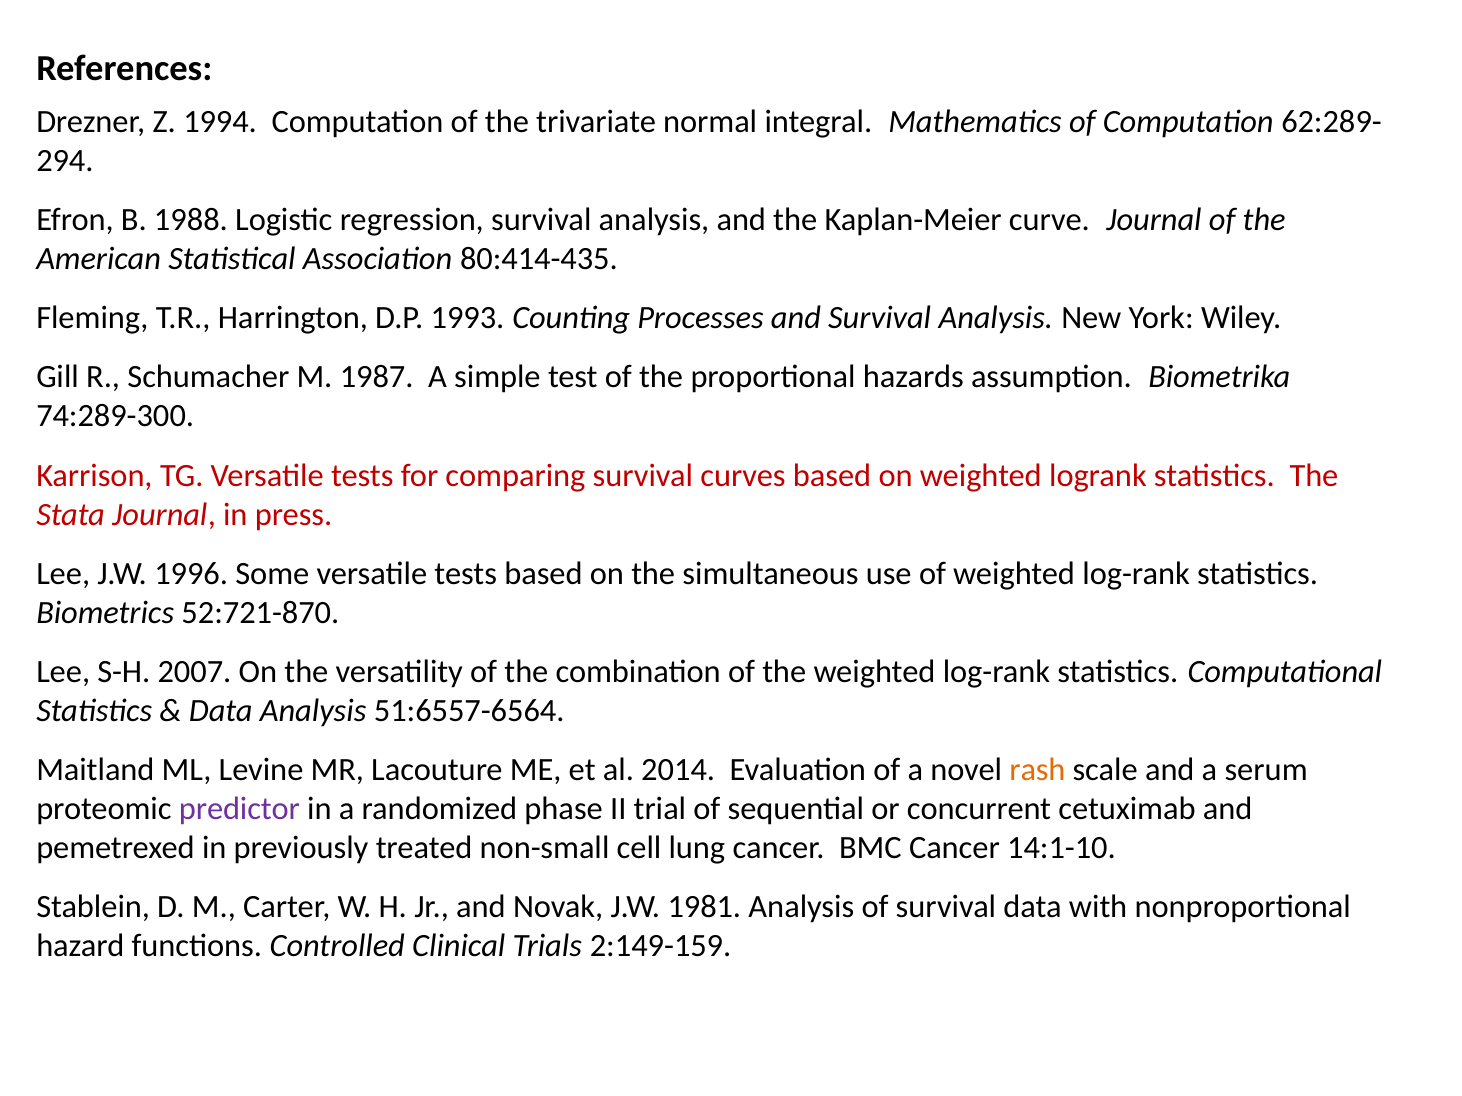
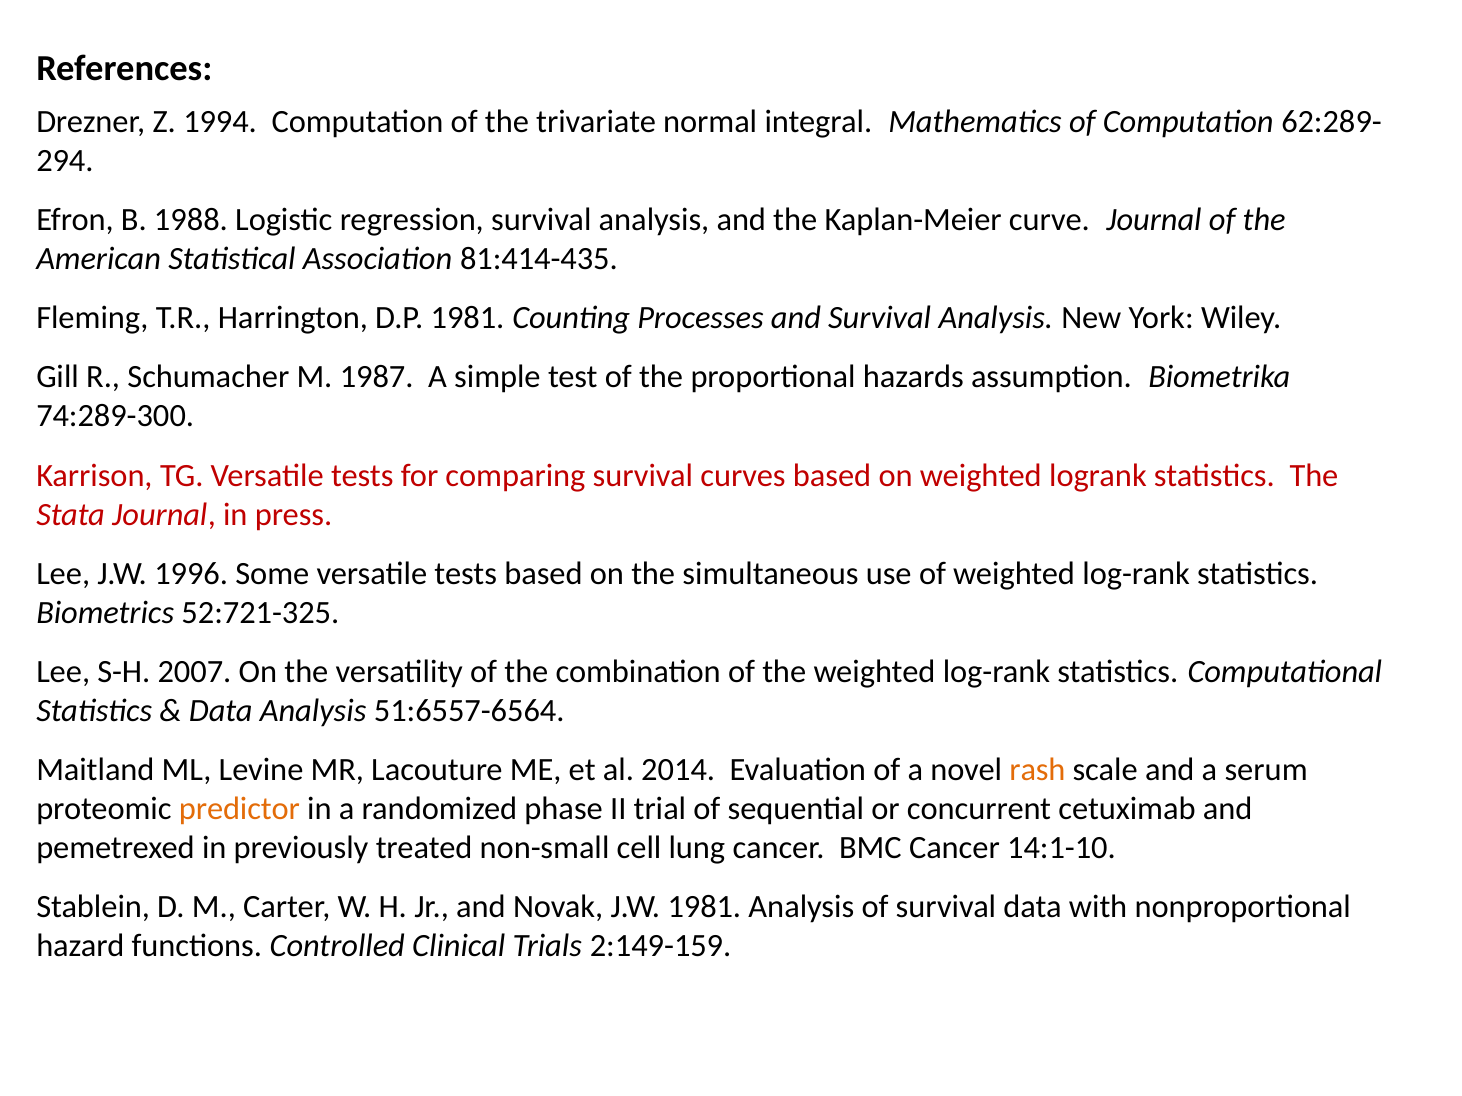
80:414-435: 80:414-435 -> 81:414-435 (539, 259)
D.P 1993: 1993 -> 1981 (467, 318)
52:721-870: 52:721-870 -> 52:721-325 (260, 613)
predictor colour: purple -> orange (239, 809)
